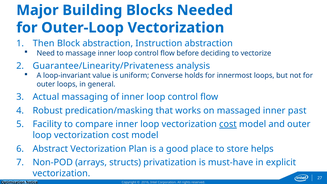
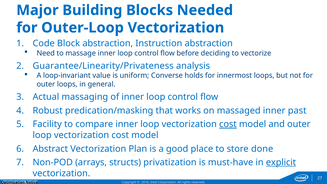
Then: Then -> Code (44, 43)
helps: helps -> done (262, 149)
explicit underline: none -> present (281, 162)
